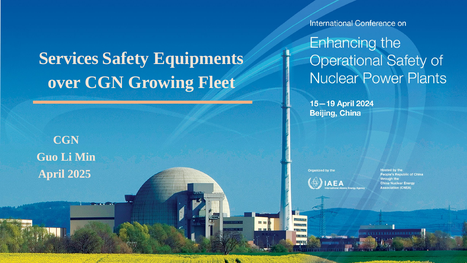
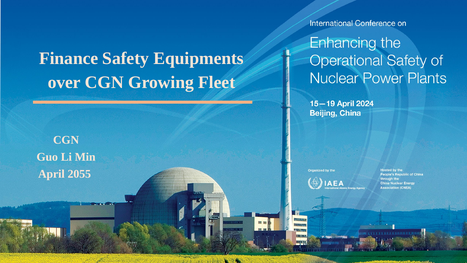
Services: Services -> Finance (69, 58)
2025: 2025 -> 2055 (79, 174)
